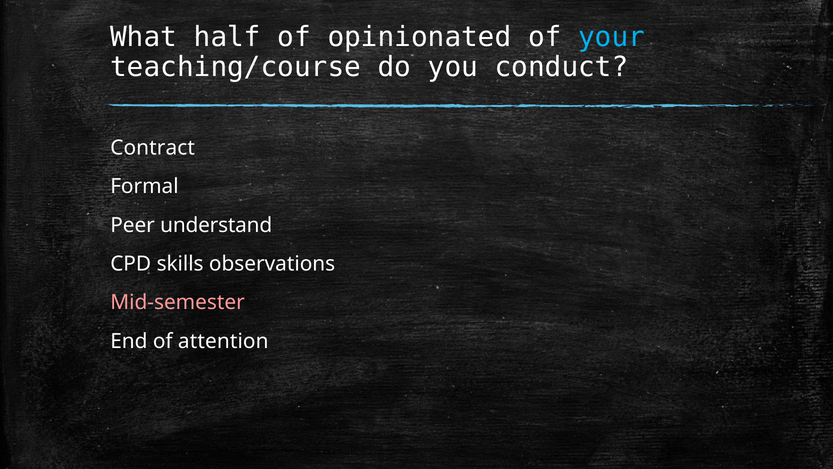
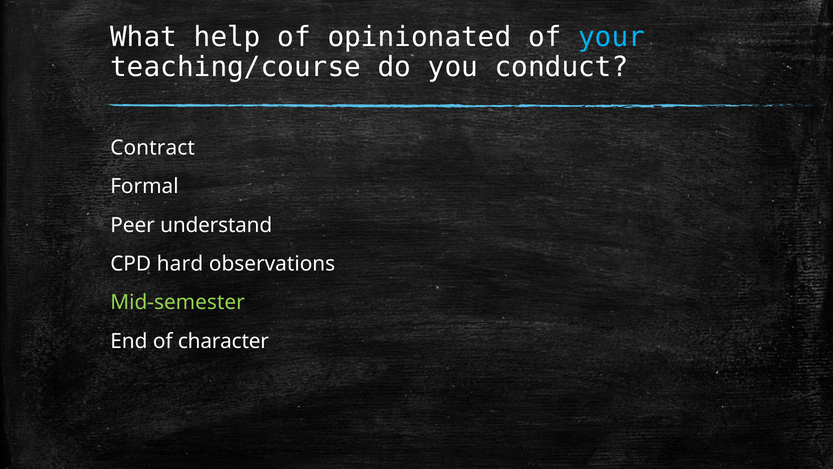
half: half -> help (227, 37)
skills: skills -> hard (180, 264)
Mid-semester colour: pink -> light green (178, 302)
attention: attention -> character (223, 341)
